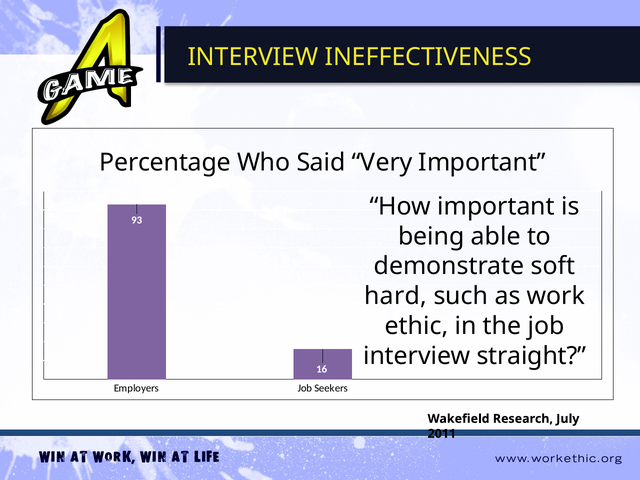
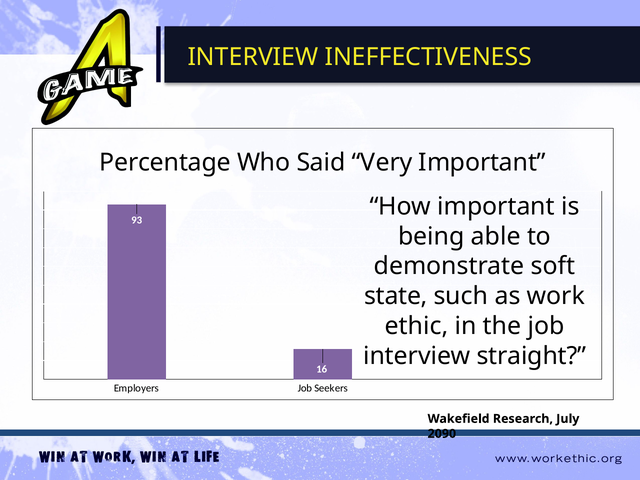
hard: hard -> state (396, 296)
2011: 2011 -> 2090 (442, 434)
